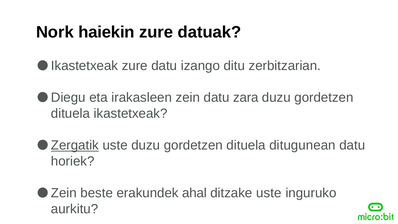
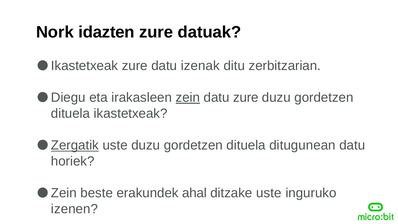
haiekin: haiekin -> idazten (106, 32)
izango: izango -> izenak (200, 66)
zein underline: none -> present (188, 97)
datu zara: zara -> zure (246, 97)
aurkitu: aurkitu -> izenen (75, 209)
